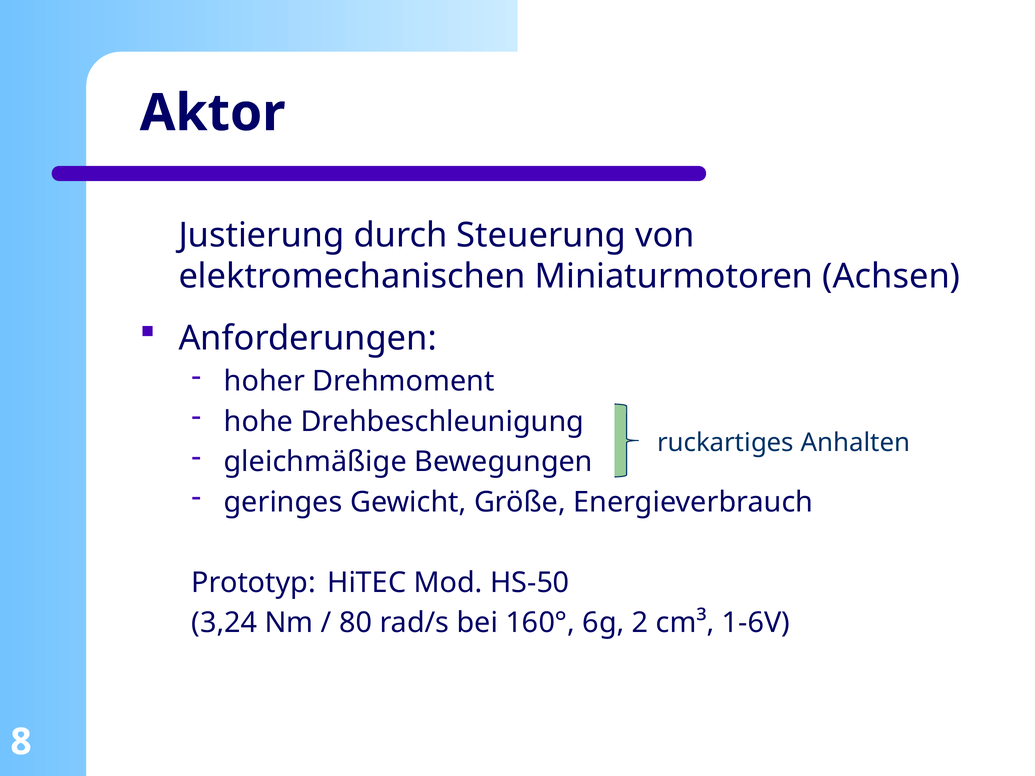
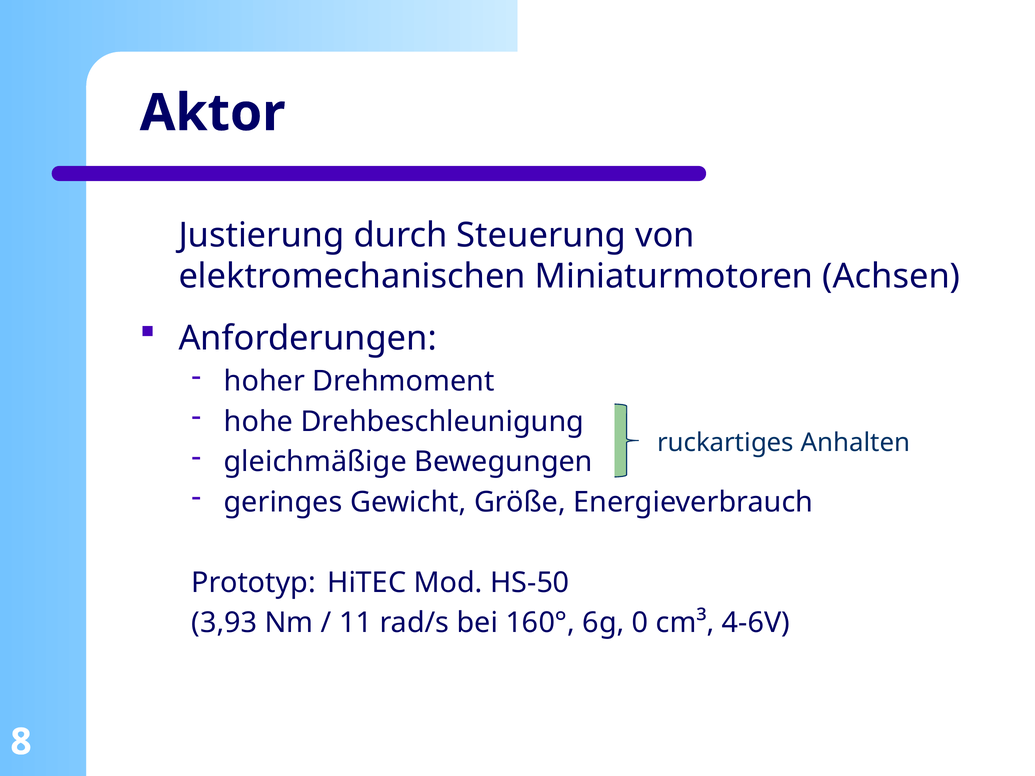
3,24: 3,24 -> 3,93 (224, 623)
80: 80 -> 11 (356, 623)
2: 2 -> 0 (640, 623)
1-6V: 1-6V -> 4-6V (756, 623)
